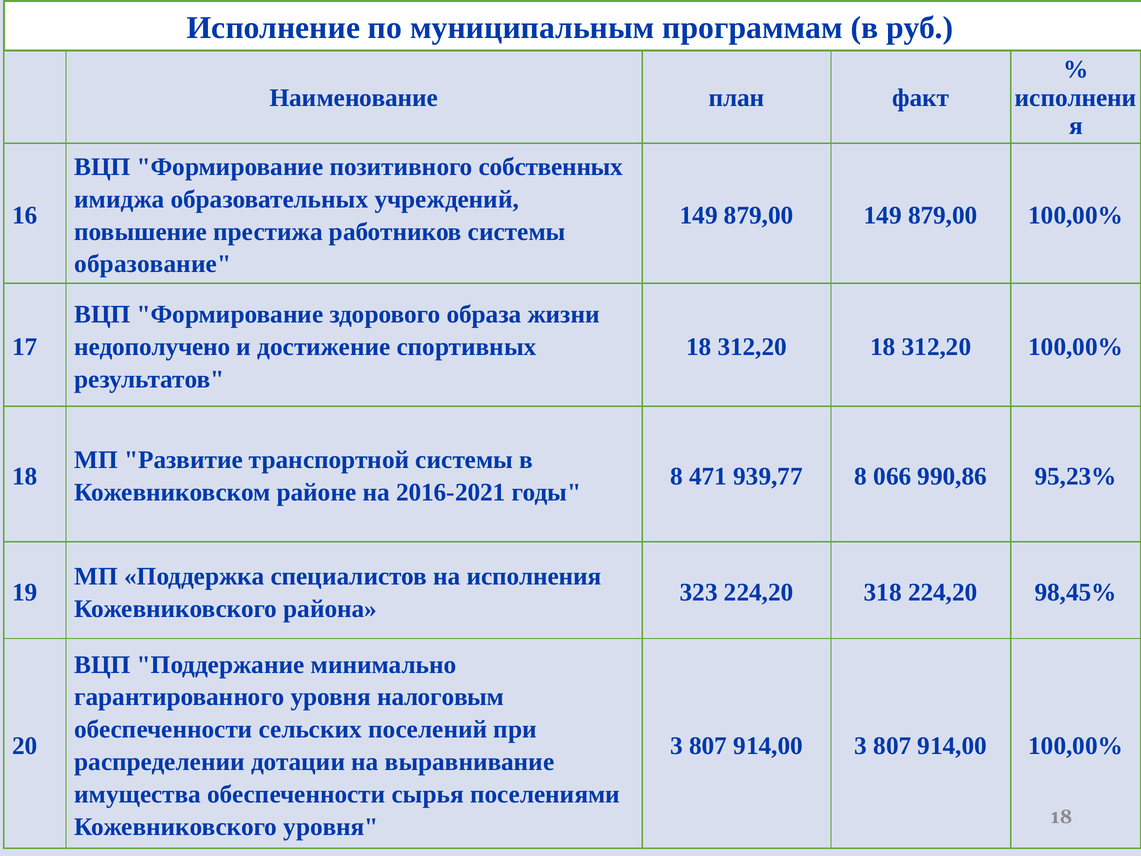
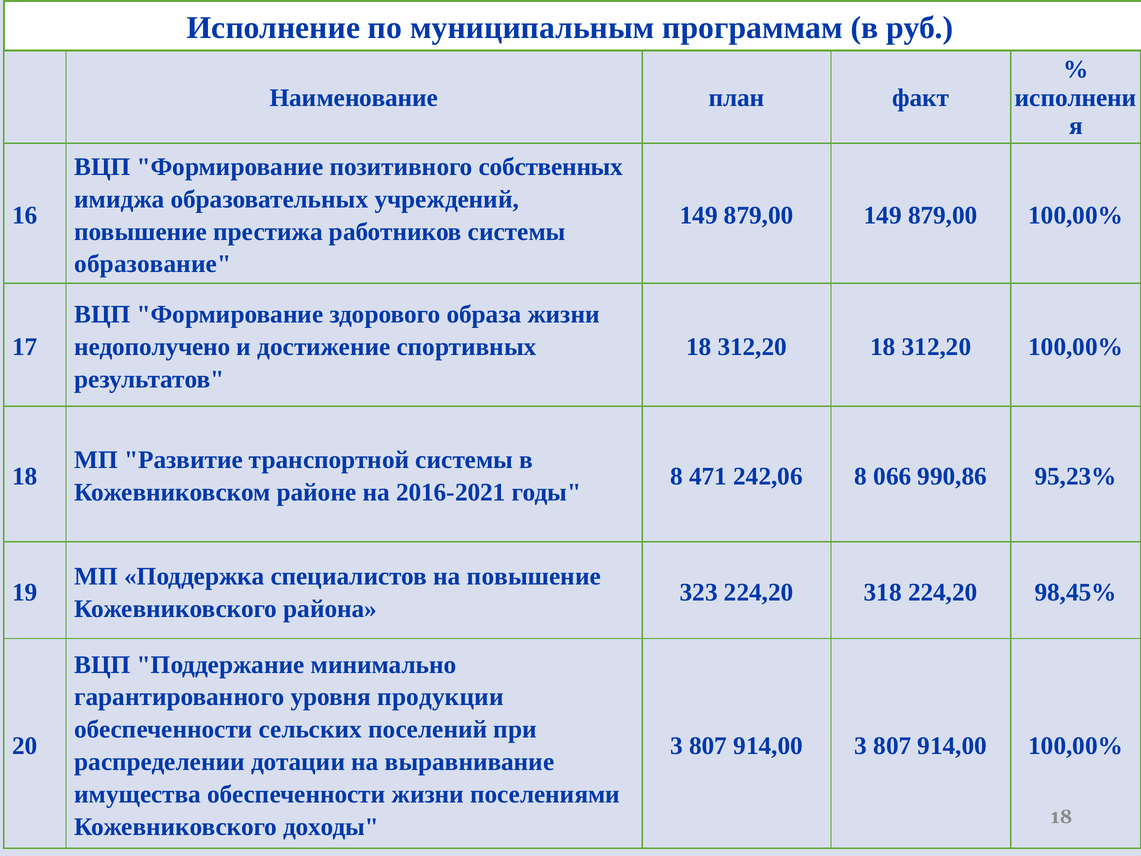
939,77: 939,77 -> 242,06 (768, 476)
на исполнения: исполнения -> повышение (534, 576)
налоговым: налоговым -> продукции (441, 697)
обеспеченности сырья: сырья -> жизни (428, 794)
Кожевниковского уровня: уровня -> доходы (331, 826)
